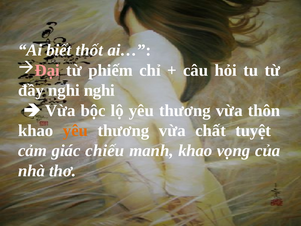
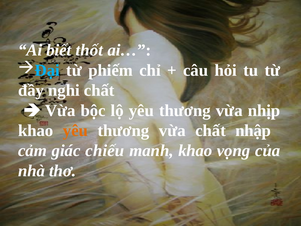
Đại colour: pink -> light blue (47, 70)
nghi nghi: nghi -> chất (99, 90)
thôn: thôn -> nhịp (264, 110)
tuyệt: tuyệt -> nhập (253, 130)
